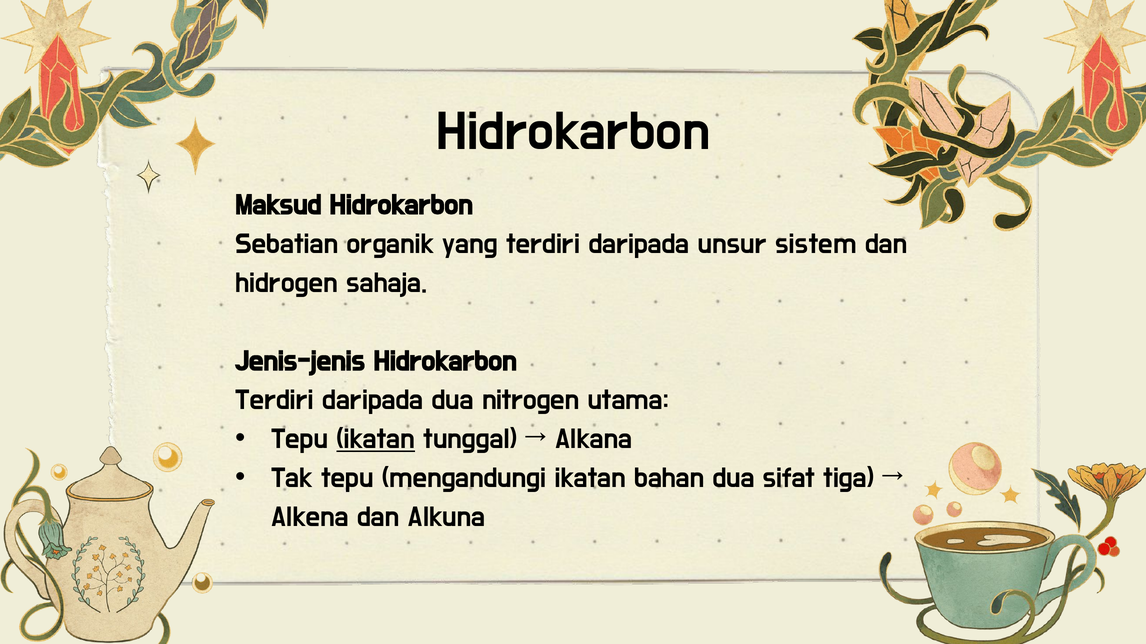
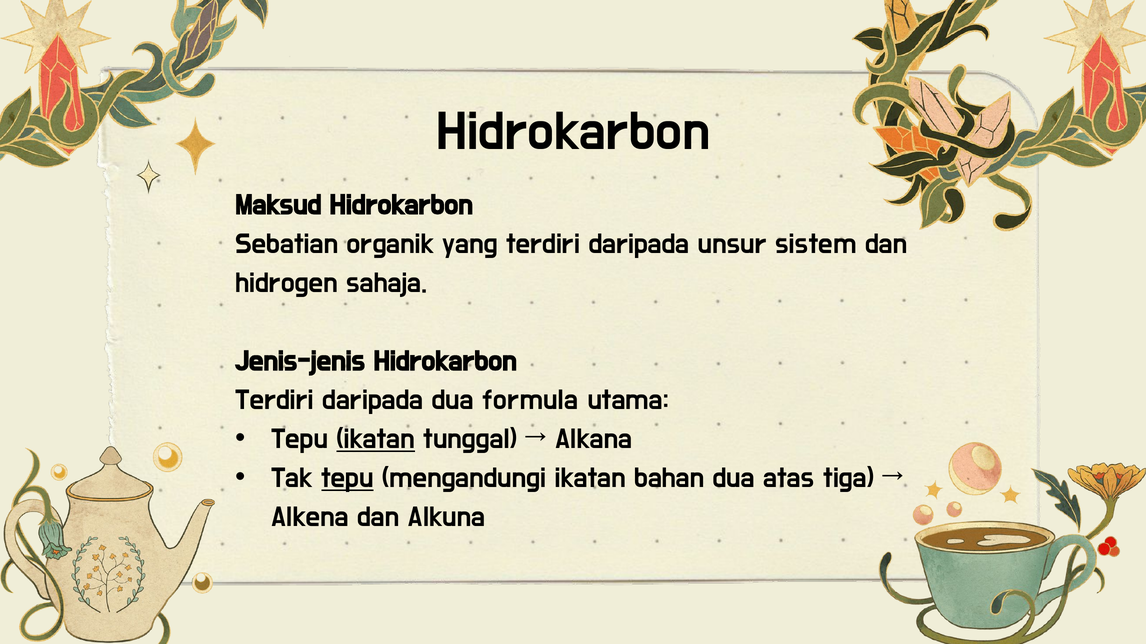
nitrogen: nitrogen -> formula (530, 400)
tepu underline: none -> present (347, 478)
sifat: sifat -> atas (789, 478)
